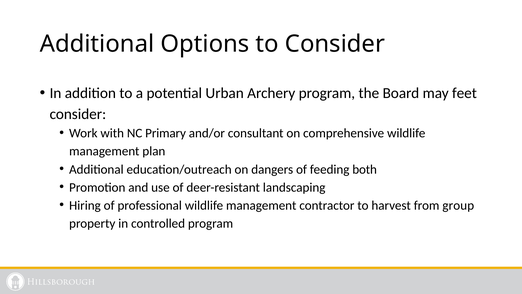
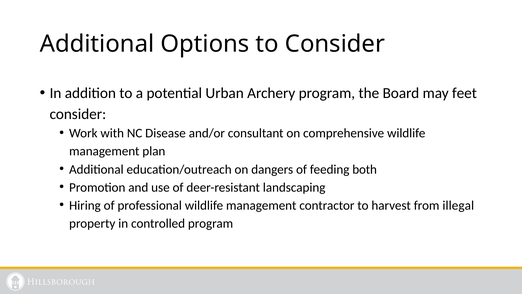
Primary: Primary -> Disease (165, 133)
group: group -> illegal (458, 205)
